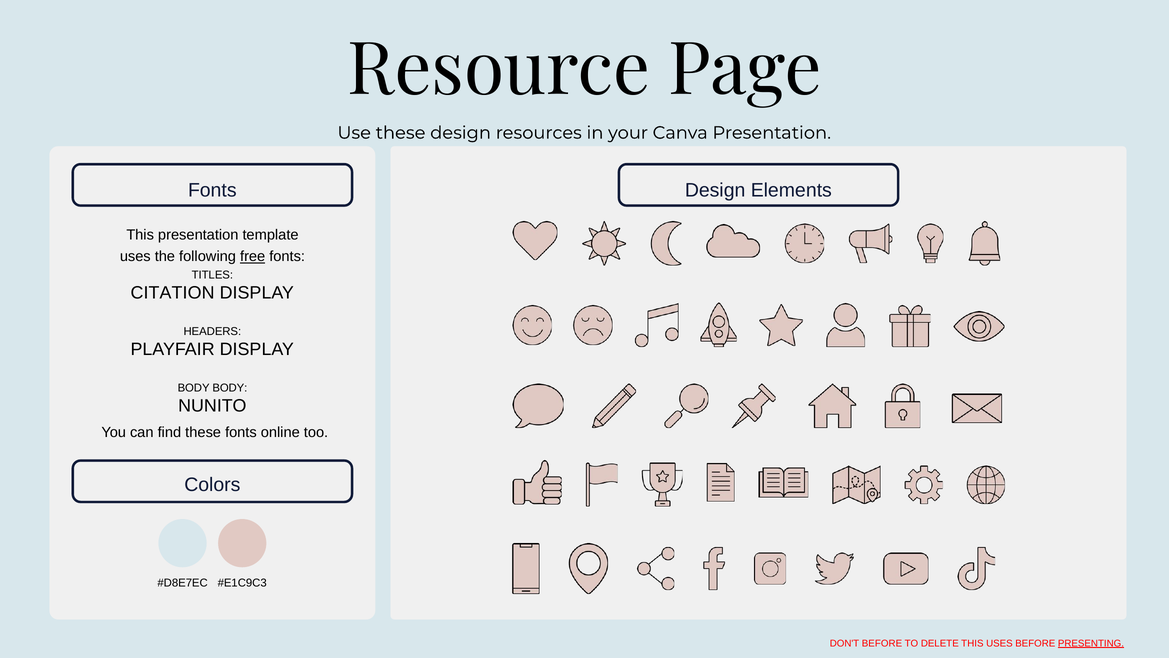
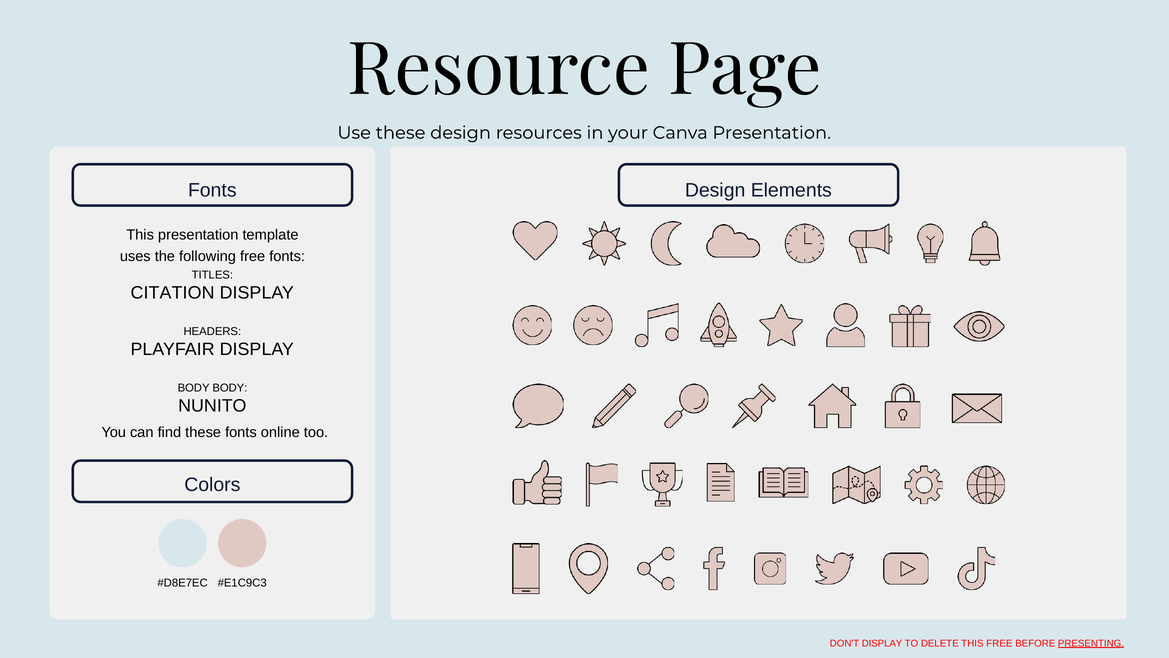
free underline: present -> none (253, 256)
DON'T BEFORE: BEFORE -> DISPLAY (882, 643)
THIS USES: USES -> FREE (999, 643)
